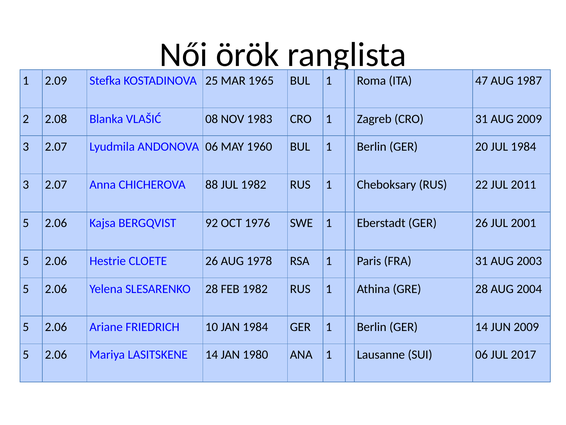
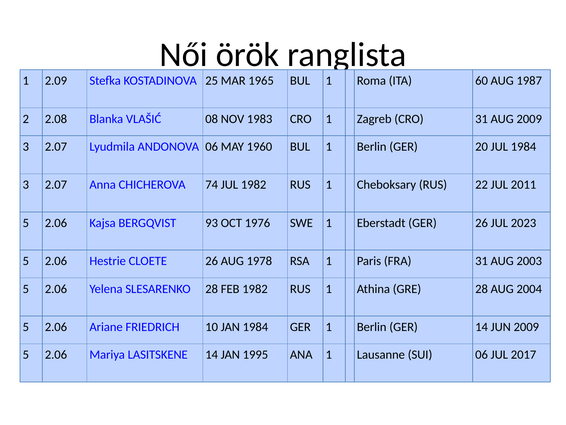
47: 47 -> 60 (482, 81)
88: 88 -> 74 (212, 185)
92: 92 -> 93 (212, 223)
2001: 2001 -> 2023 (524, 223)
1980: 1980 -> 1995 (255, 354)
